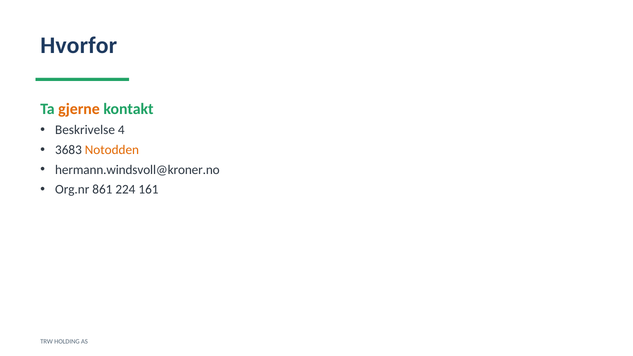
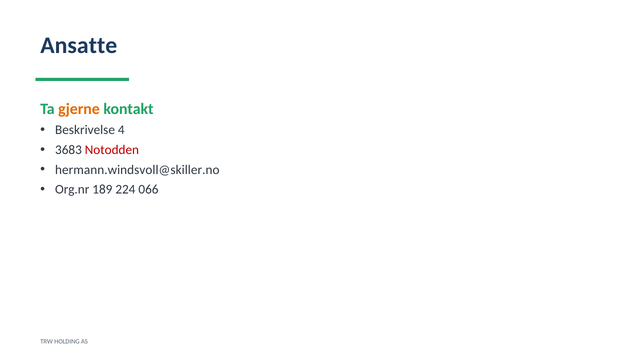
Hvorfor: Hvorfor -> Ansatte (79, 45)
Notodden colour: orange -> red (112, 150)
hermann.windsvoll@kroner.no: hermann.windsvoll@kroner.no -> hermann.windsvoll@skiller.no (137, 170)
861: 861 -> 189 (102, 190)
161: 161 -> 066 (148, 190)
